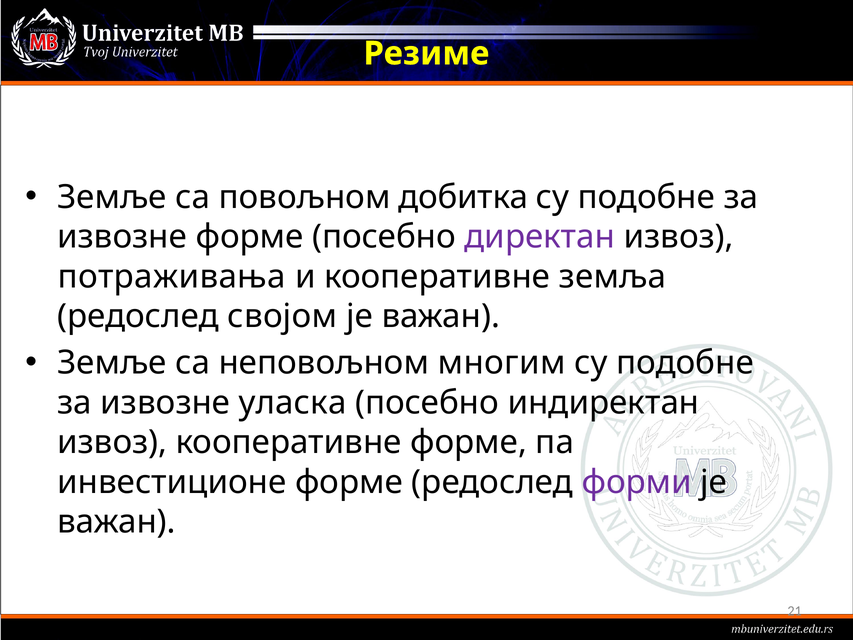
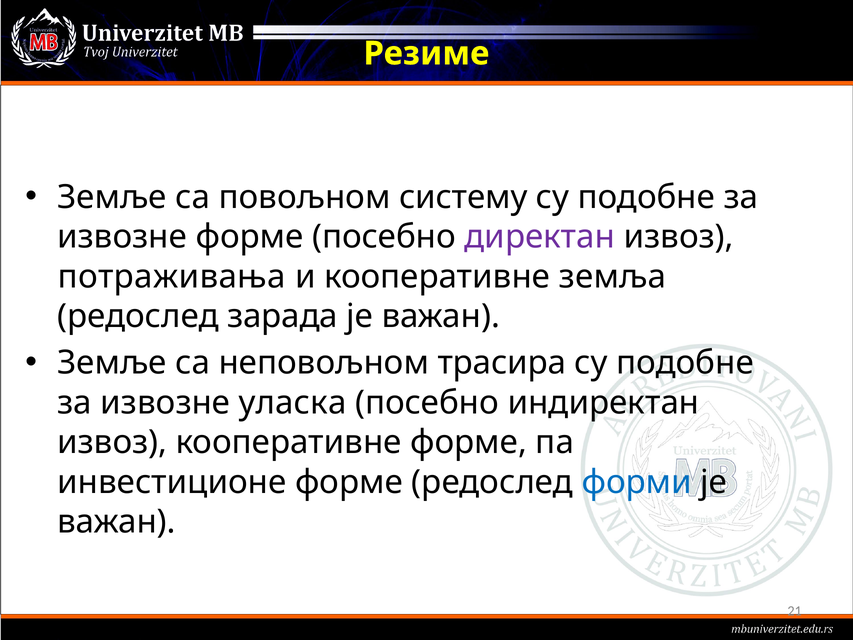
добитка: добитка -> систему (463, 197)
својом: својом -> зарада (283, 316)
многим: многим -> трасира (502, 363)
форми colour: purple -> blue (637, 482)
